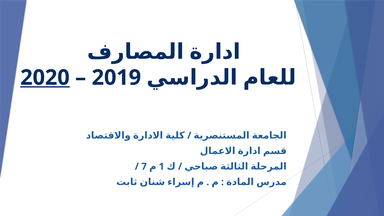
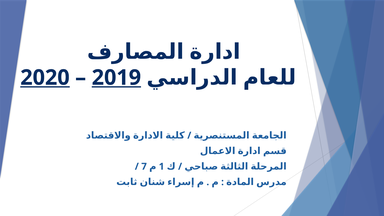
2019 underline: none -> present (116, 78)
